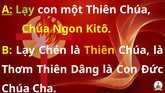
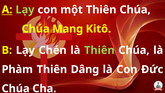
Ngon: Ngon -> Mang (68, 29)
Thiên colour: yellow -> light green (99, 50)
Thơm: Thơm -> Phàm (17, 69)
